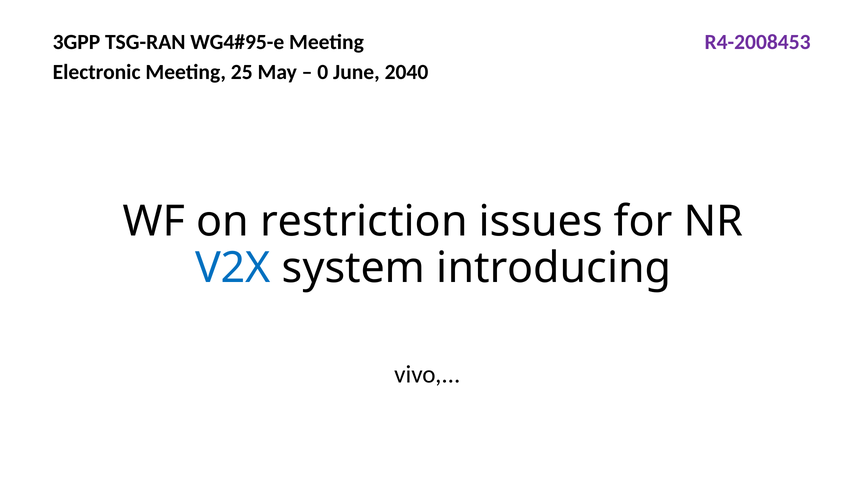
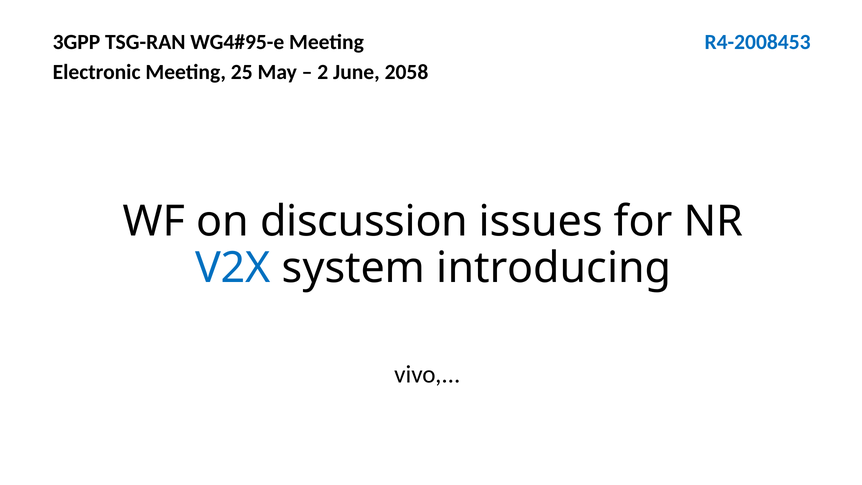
R4-2008453 colour: purple -> blue (758, 42)
0: 0 -> 2 (323, 72)
2040: 2040 -> 2058 (406, 72)
restriction: restriction -> discussion (364, 222)
